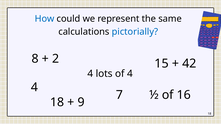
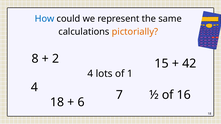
pictorially colour: blue -> orange (135, 32)
of 4: 4 -> 1 (130, 74)
9: 9 -> 6 (81, 102)
